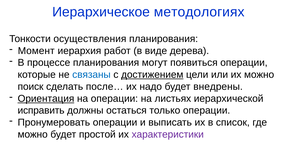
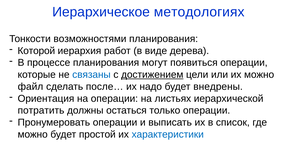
осуществления: осуществления -> возможностями (90, 39)
Момент: Момент -> Которой (36, 51)
поиск: поиск -> файл (30, 87)
Ориентация underline: present -> none (46, 99)
исправить: исправить -> потратить (41, 111)
характеристики colour: purple -> blue (168, 135)
